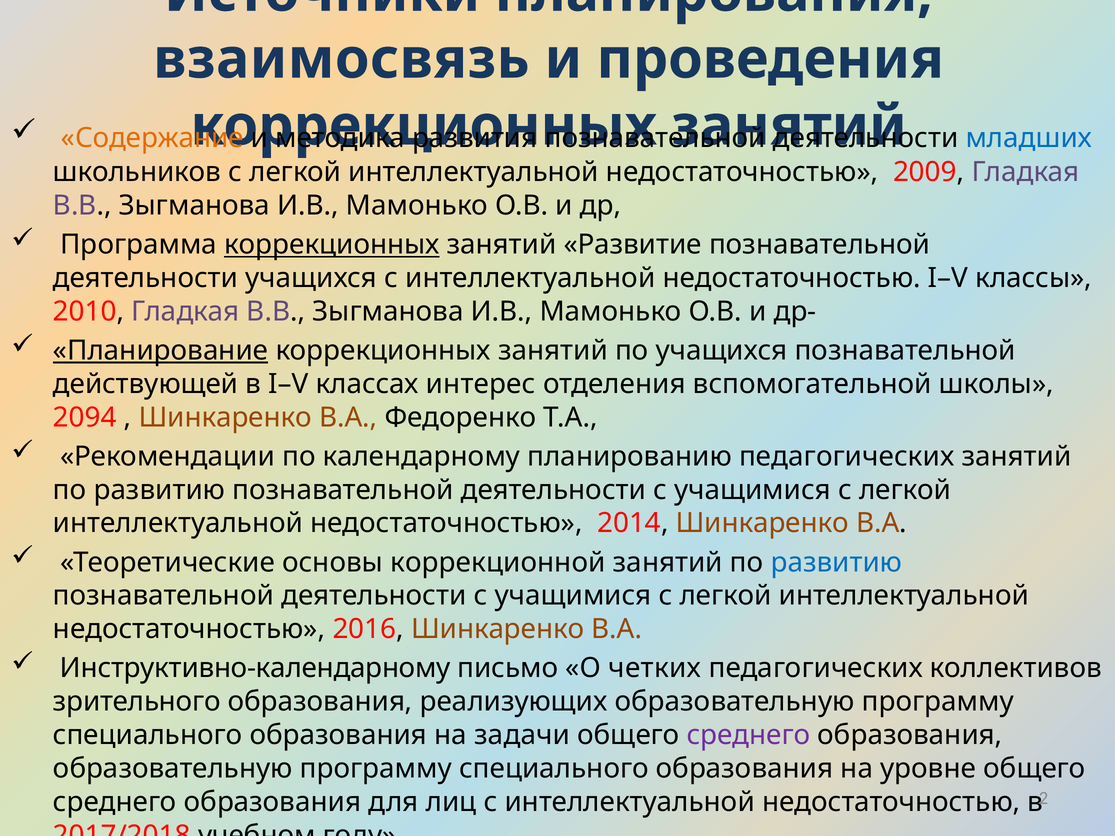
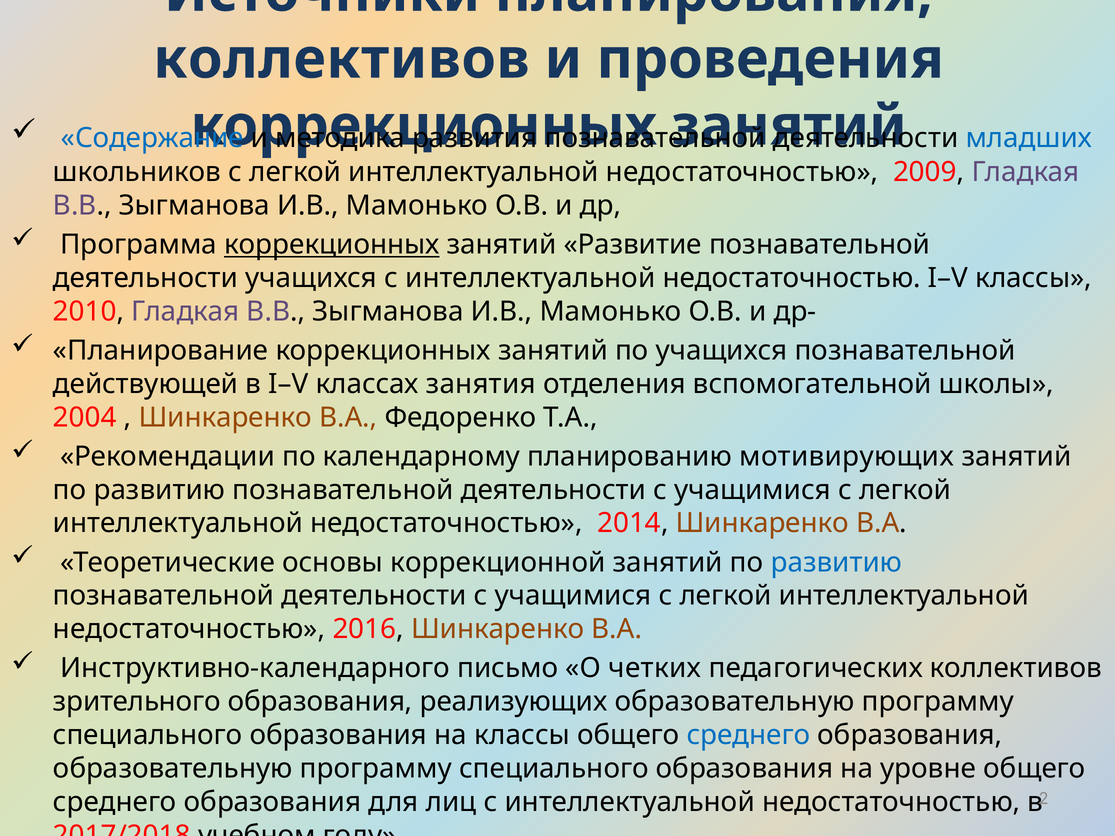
взаимосвязь: взаимосвязь -> коллективов (341, 59)
Содержание colour: orange -> blue (152, 138)
Планирование underline: present -> none (161, 351)
интерес: интерес -> занятия (481, 384)
2094: 2094 -> 2004 (85, 418)
планированию педагогических: педагогических -> мотивирующих (847, 457)
Инструктивно-календарному: Инструктивно-календарному -> Инструктивно-календарного (255, 668)
на задачи: задачи -> классы (522, 735)
среднего colour: purple -> blue (748, 735)
